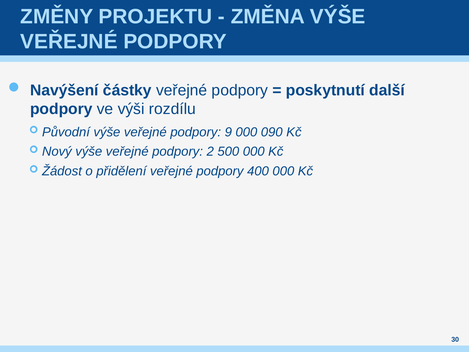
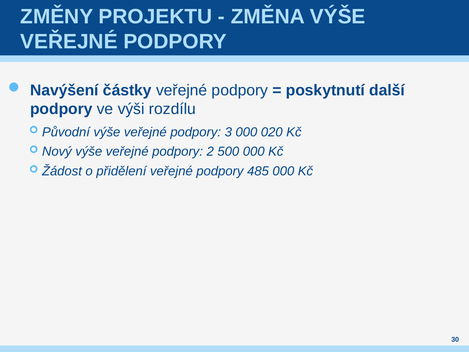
9: 9 -> 3 (228, 132)
090: 090 -> 020 (272, 132)
400: 400 -> 485 (258, 171)
